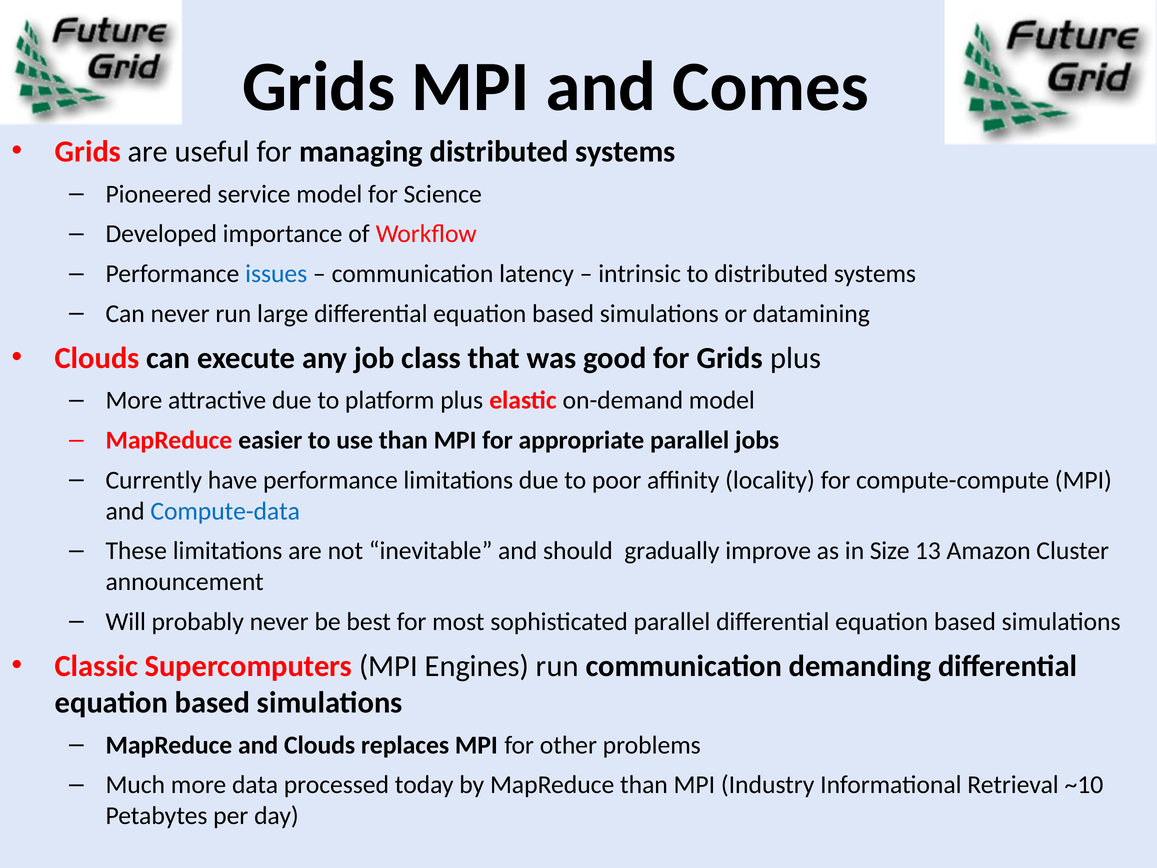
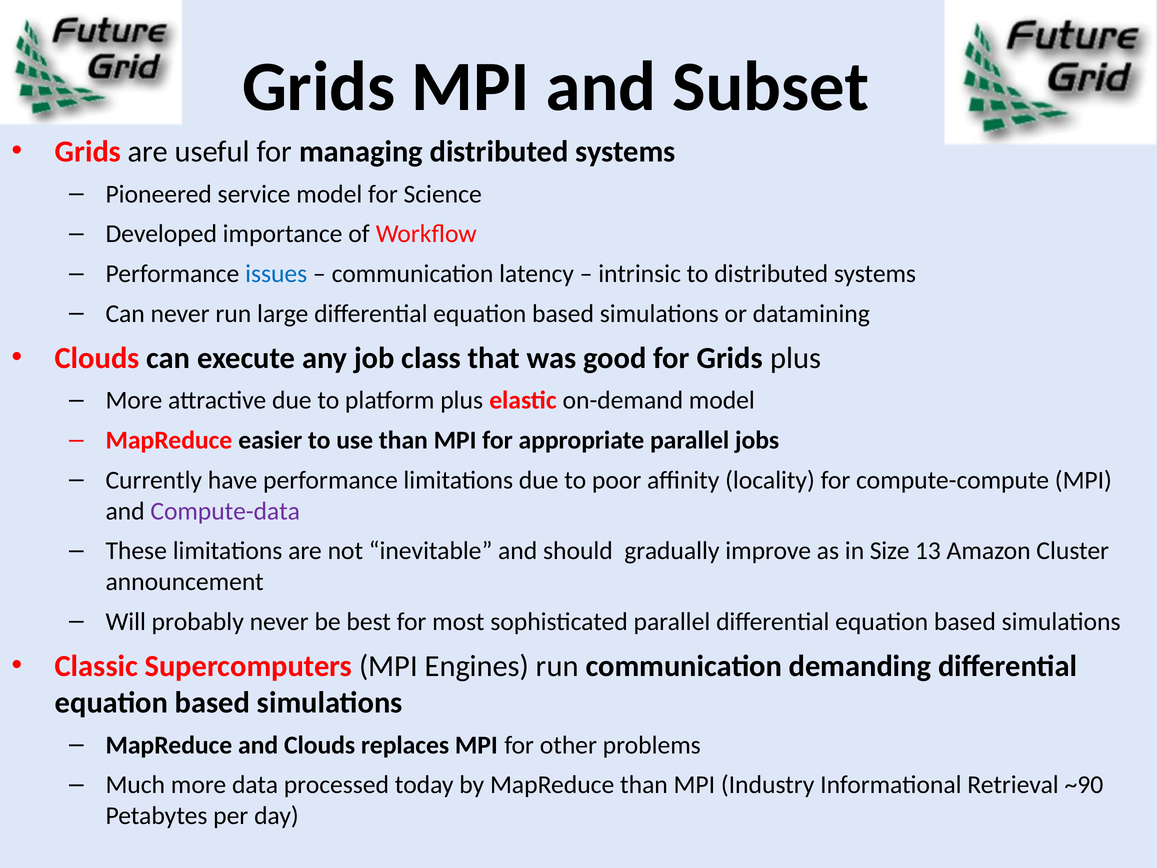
Comes: Comes -> Subset (771, 87)
Compute-data colour: blue -> purple (225, 511)
~10: ~10 -> ~90 (1084, 785)
